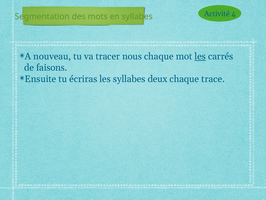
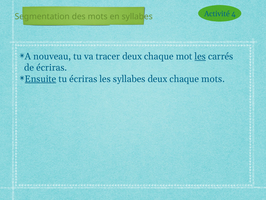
tracer nous: nous -> deux (132, 56)
de faisons: faisons -> écriras (52, 68)
Ensuite underline: none -> present (41, 79)
chaque trace: trace -> mots (213, 79)
